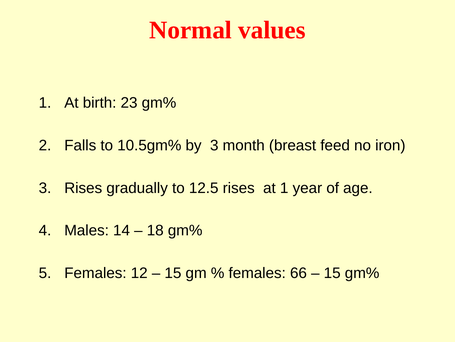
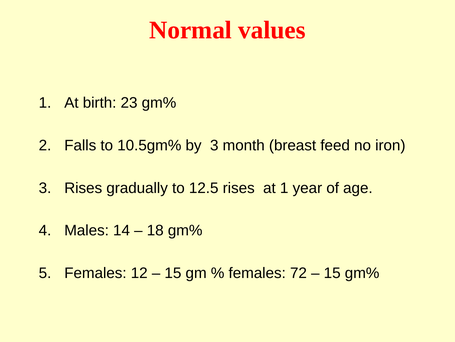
66: 66 -> 72 (299, 273)
